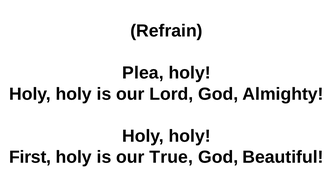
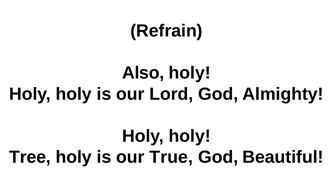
Plea: Plea -> Also (143, 73)
First: First -> Tree (30, 157)
